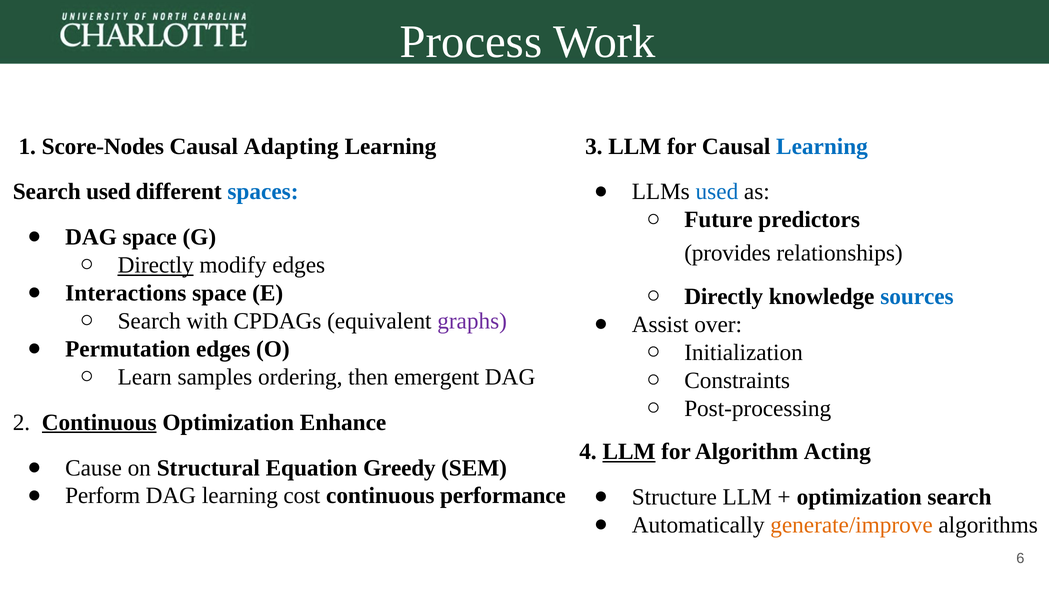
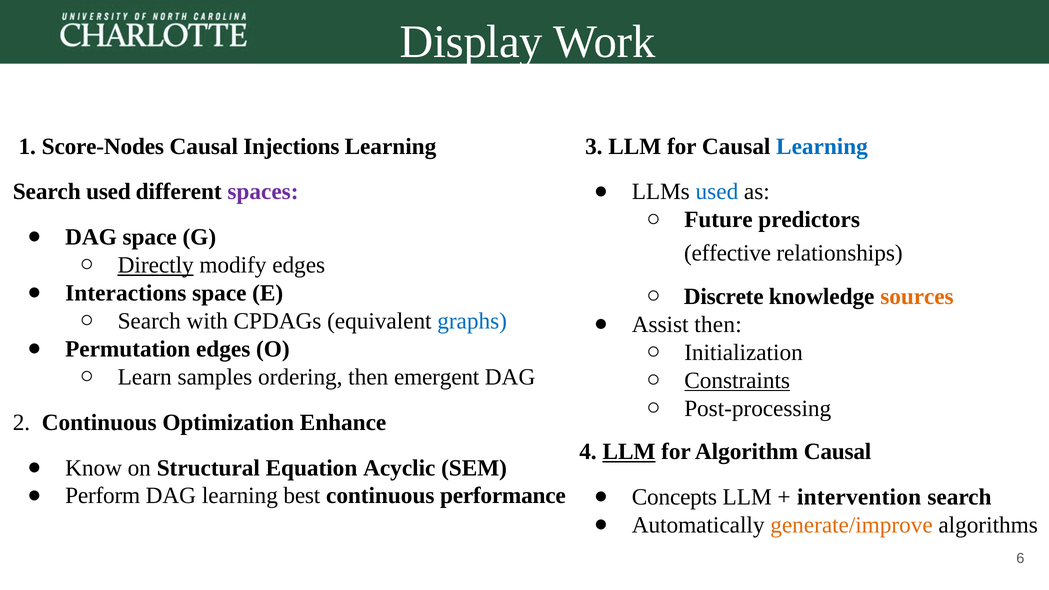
Process: Process -> Display (471, 42)
Adapting: Adapting -> Injections (291, 146)
spaces colour: blue -> purple (263, 192)
provides: provides -> effective (728, 253)
Directly: Directly -> Discrete (724, 297)
sources colour: blue -> orange (917, 297)
graphs colour: purple -> blue (472, 321)
Assist over: over -> then (718, 325)
Constraints underline: none -> present (737, 381)
Continuous underline: present -> none (99, 422)
Algorithm Acting: Acting -> Causal (838, 452)
Cause: Cause -> Know (94, 468)
Greedy: Greedy -> Acyclic (399, 468)
cost: cost -> best (302, 496)
Structure: Structure -> Concepts (674, 497)
optimization: optimization -> intervention (859, 497)
